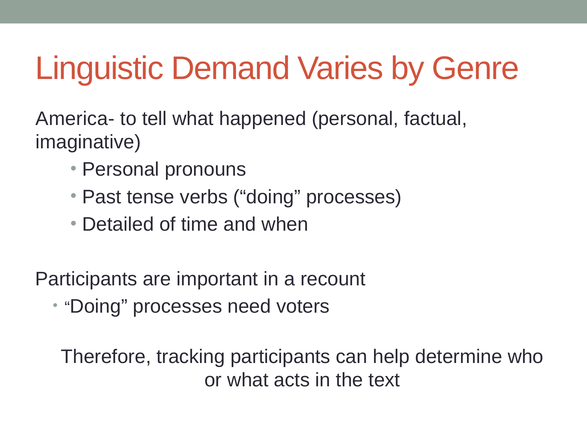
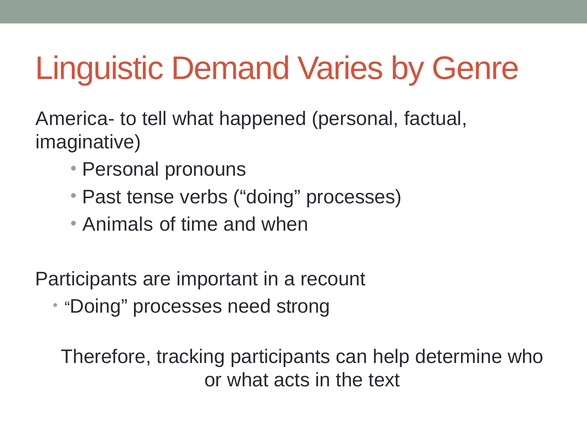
Detailed: Detailed -> Animals (118, 224)
voters: voters -> strong (303, 307)
